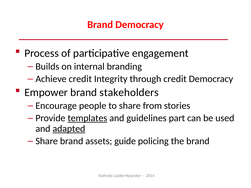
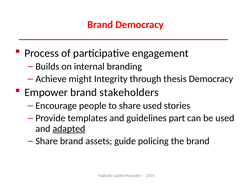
Achieve credit: credit -> might (80, 79)
through credit: credit -> thesis (175, 79)
share from: from -> used (152, 106)
templates underline: present -> none (87, 118)
